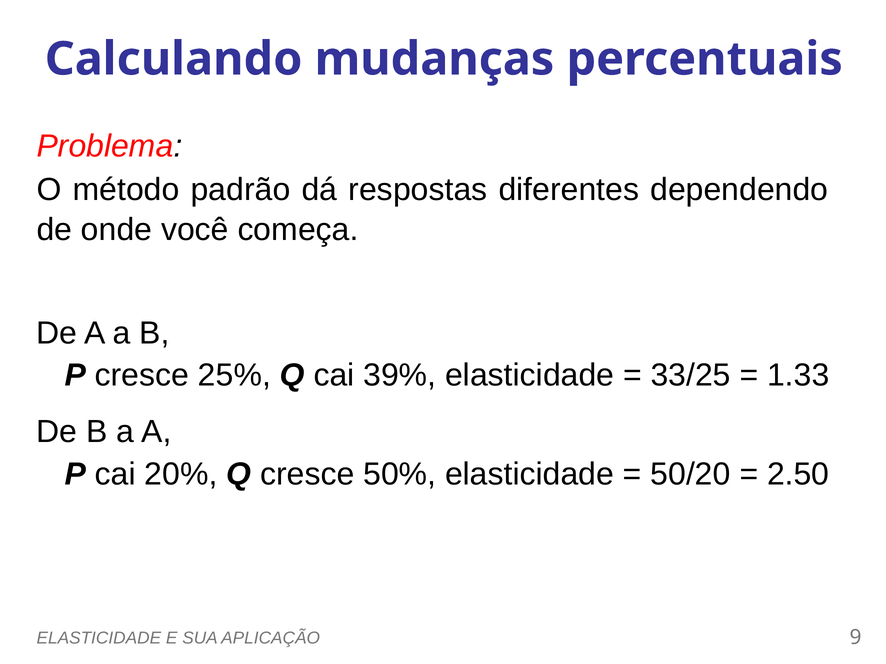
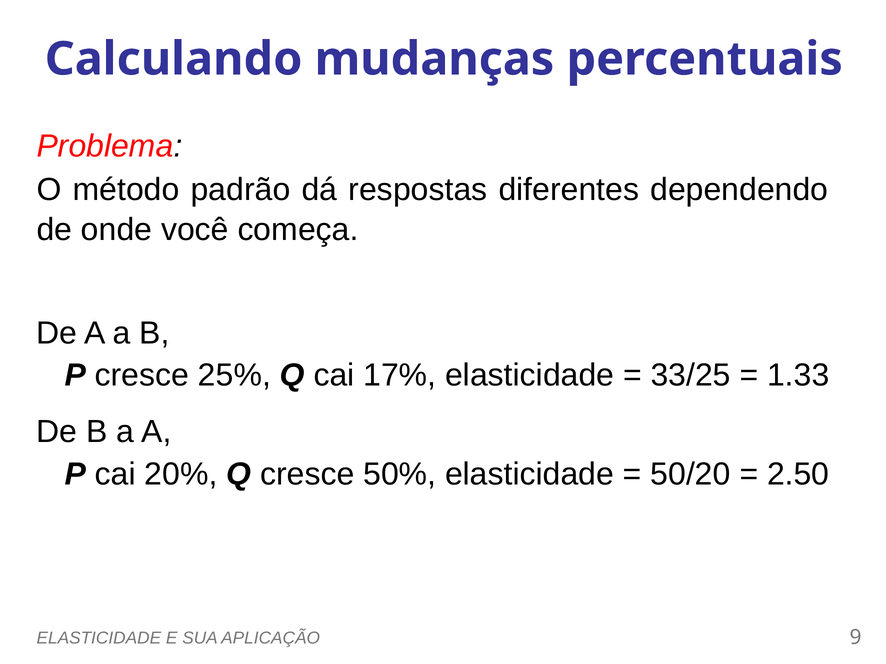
39%: 39% -> 17% (400, 376)
